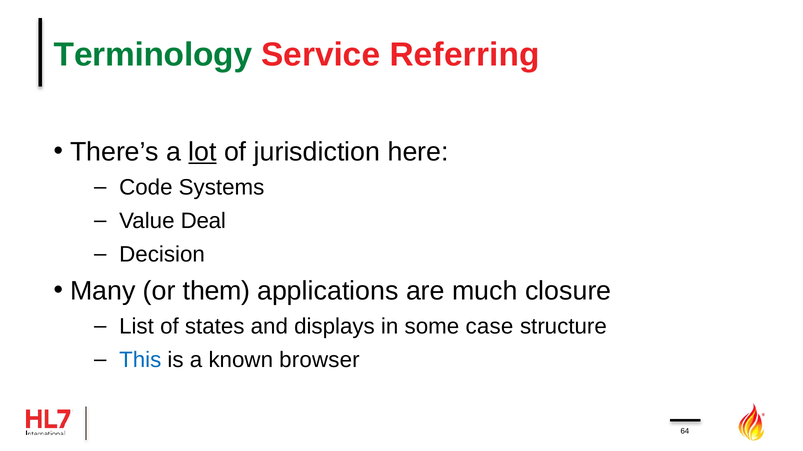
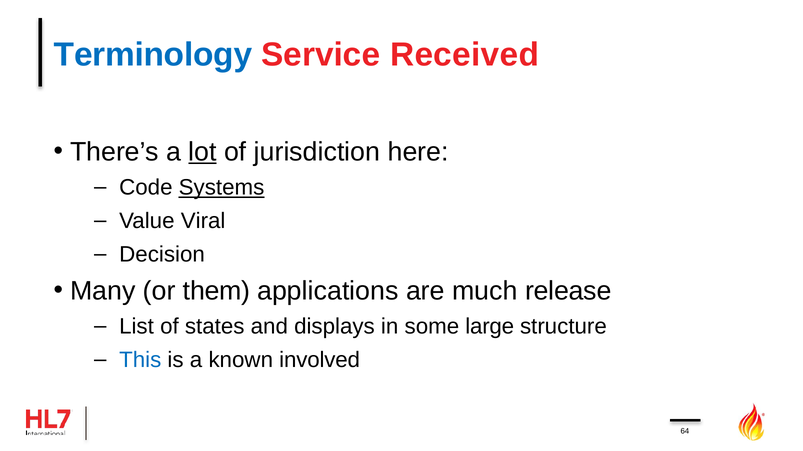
Terminology colour: green -> blue (153, 55)
Referring: Referring -> Received (465, 55)
Systems underline: none -> present (222, 188)
Deal: Deal -> Viral (203, 221)
closure: closure -> release (568, 291)
case: case -> large (490, 327)
browser: browser -> involved (320, 361)
